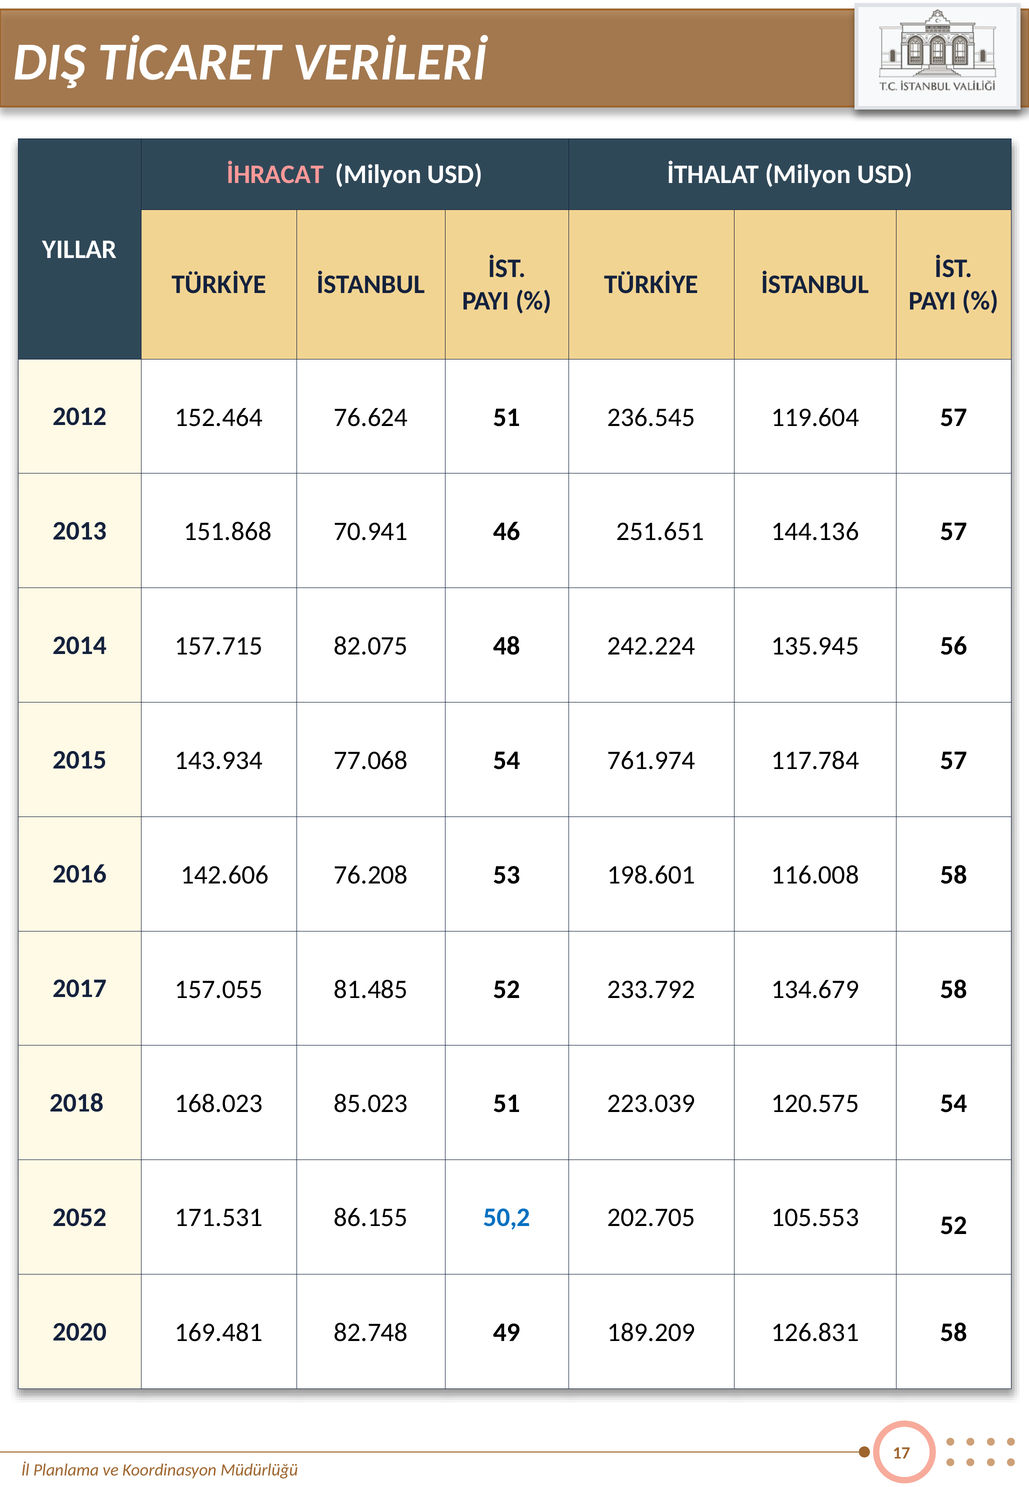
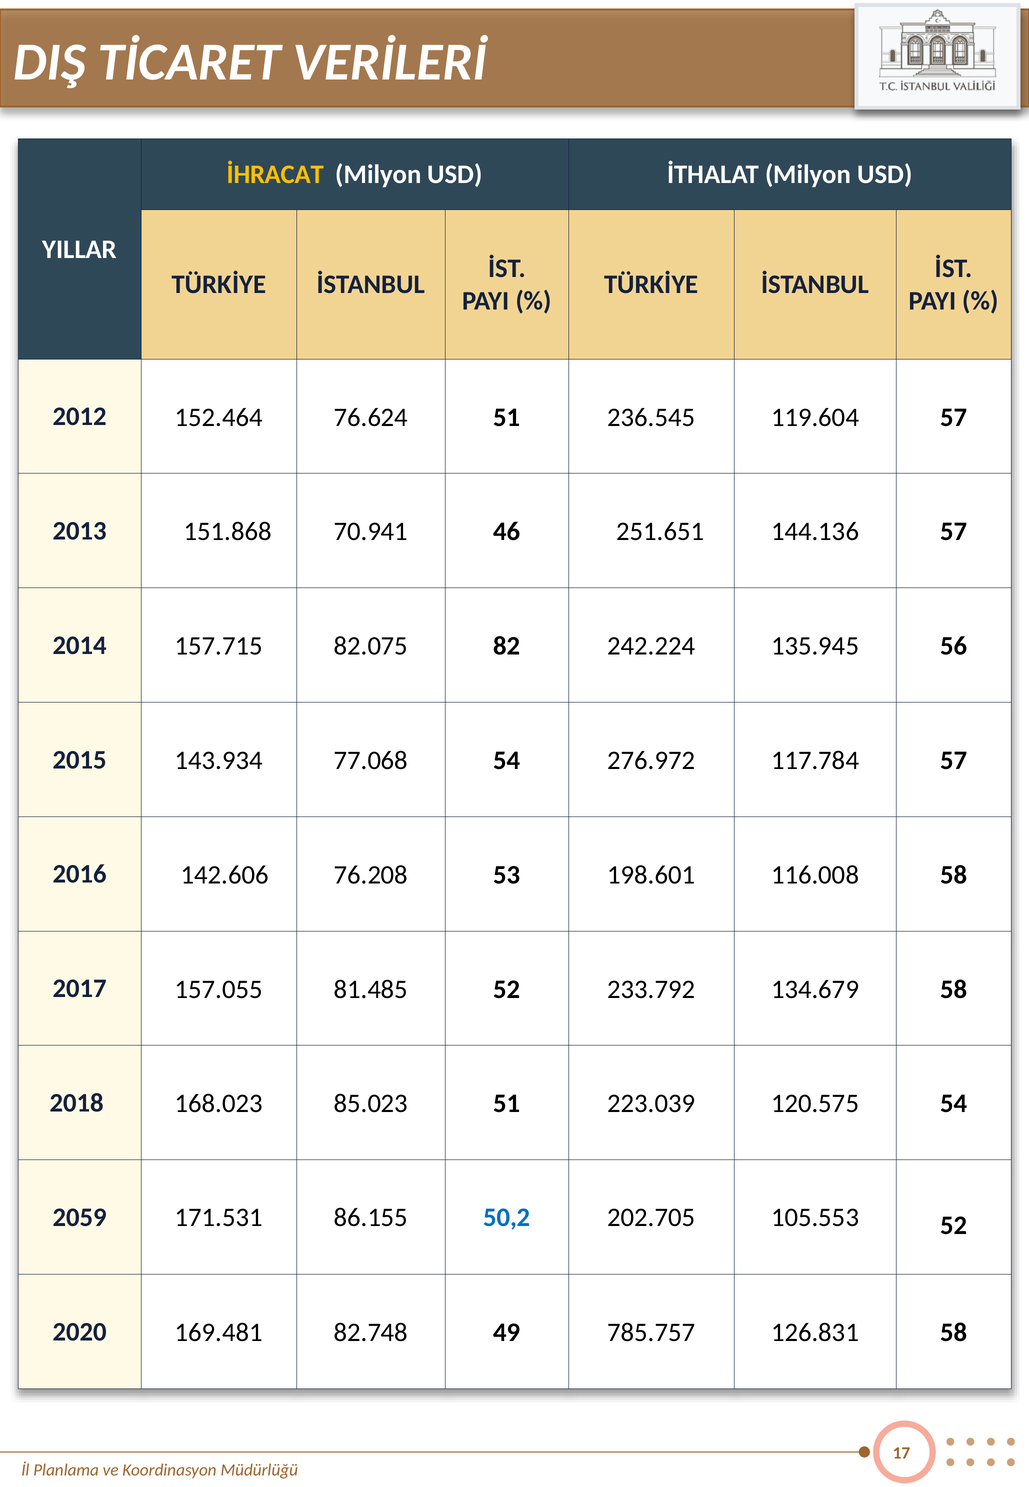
İHRACAT colour: pink -> yellow (275, 175)
48: 48 -> 82 (507, 646)
761.974: 761.974 -> 276.972 (651, 760)
2052: 2052 -> 2059 (80, 1217)
189.209: 189.209 -> 785.757 (651, 1332)
